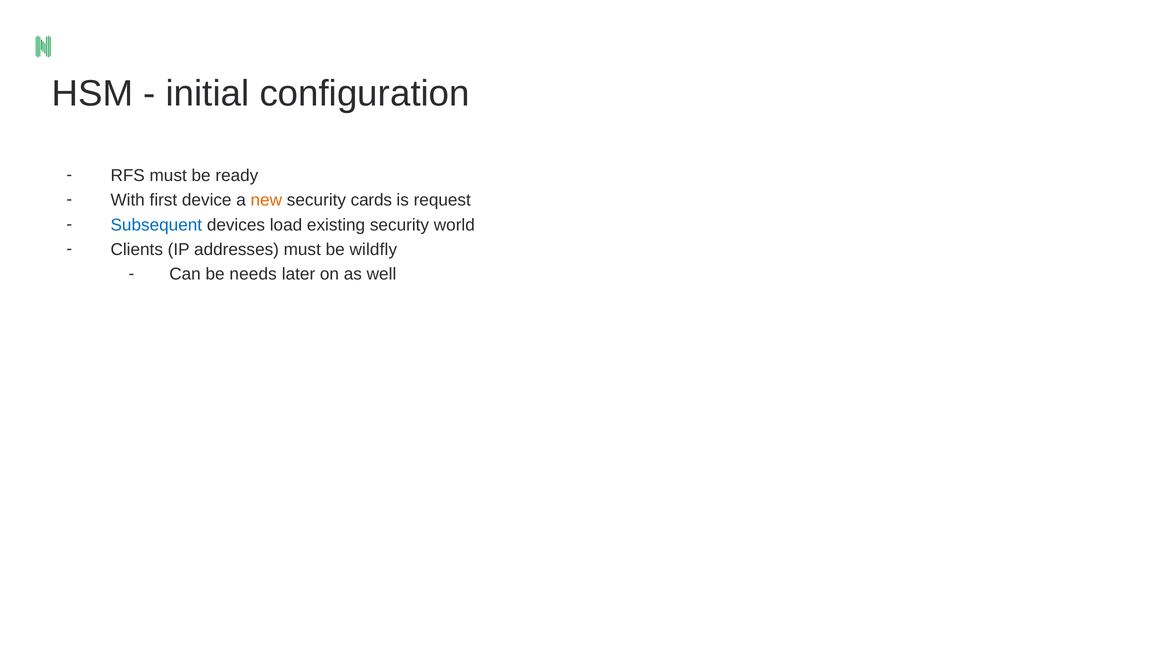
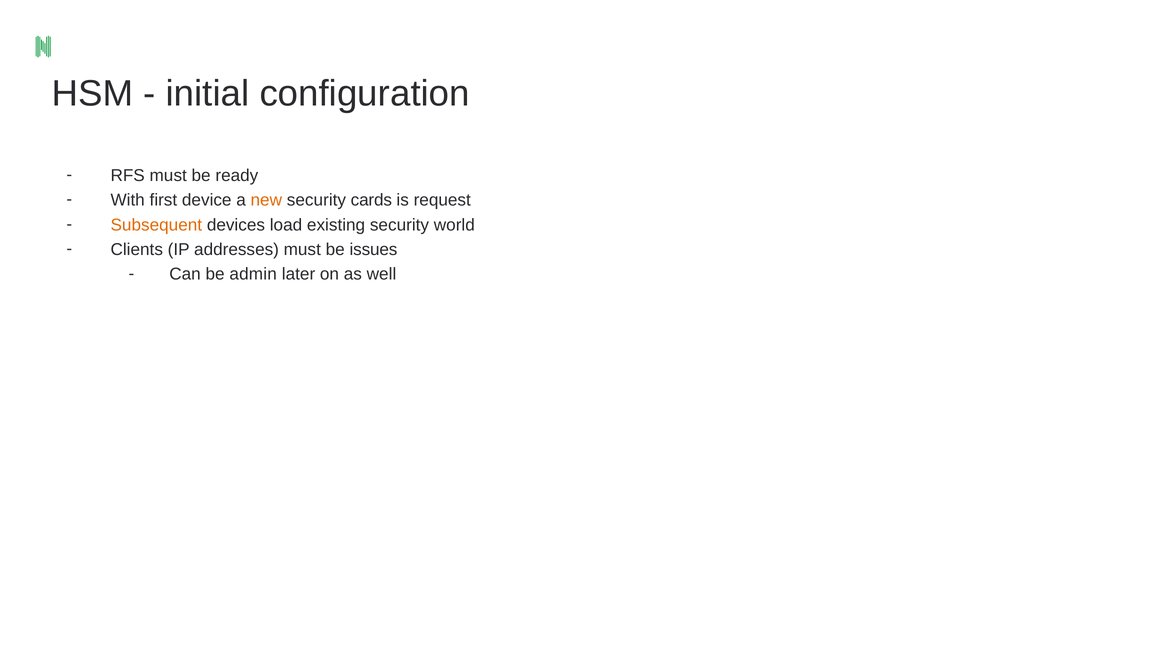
Subsequent colour: blue -> orange (156, 225)
wildfly: wildfly -> issues (373, 250)
needs: needs -> admin (253, 274)
